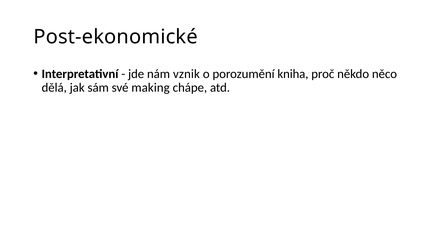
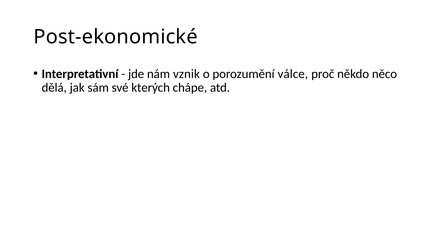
kniha: kniha -> válce (293, 74)
making: making -> kterých (151, 88)
